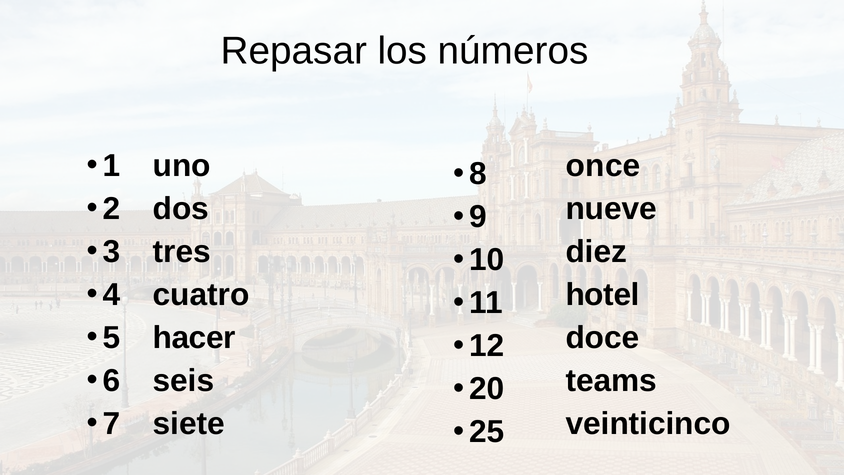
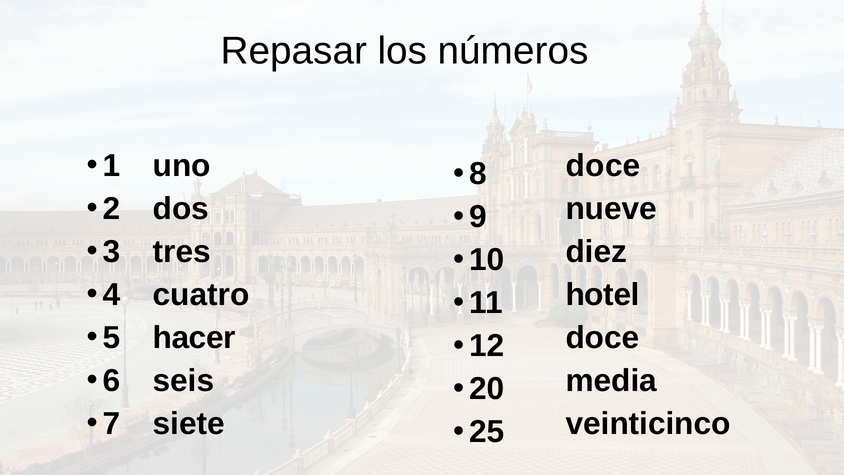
once: once -> doce (603, 166)
teams: teams -> media (611, 380)
